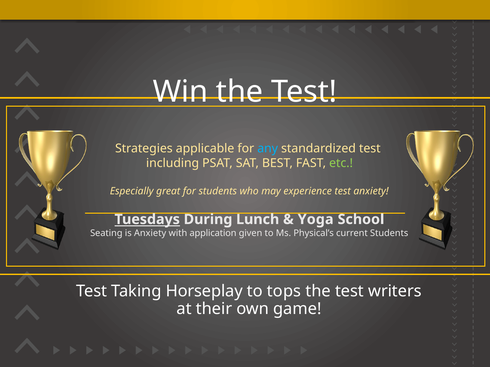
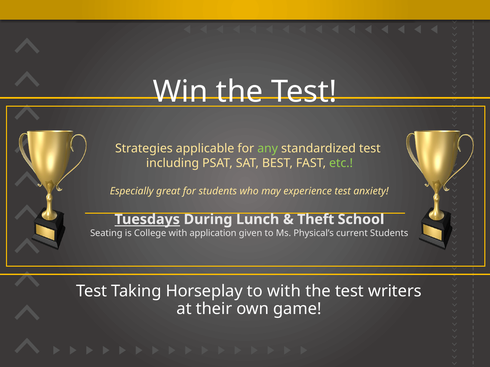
any colour: light blue -> light green (268, 149)
Yoga: Yoga -> Theft (316, 220)
is Anxiety: Anxiety -> College (150, 233)
to tops: tops -> with (284, 291)
